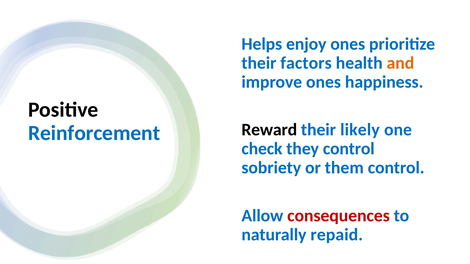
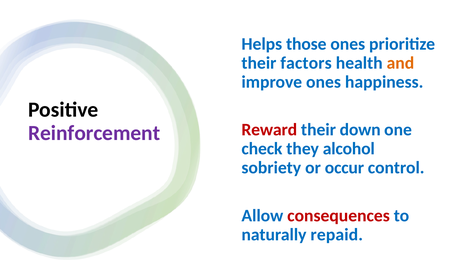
enjoy: enjoy -> those (306, 44)
Reward colour: black -> red (269, 130)
likely: likely -> down (360, 130)
Reinforcement colour: blue -> purple (94, 133)
they control: control -> alcohol (349, 149)
them: them -> occur (344, 168)
